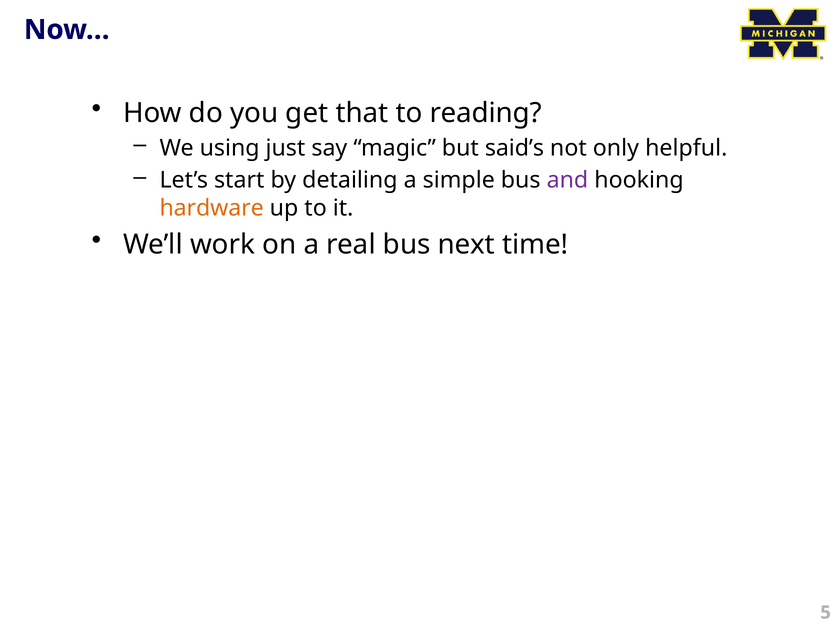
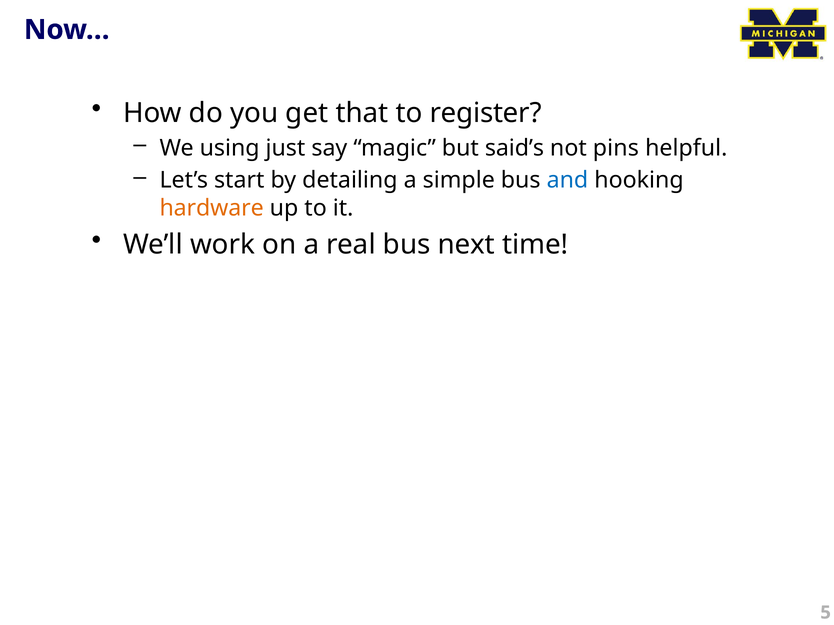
reading: reading -> register (486, 113)
only: only -> pins (616, 148)
and colour: purple -> blue (567, 180)
